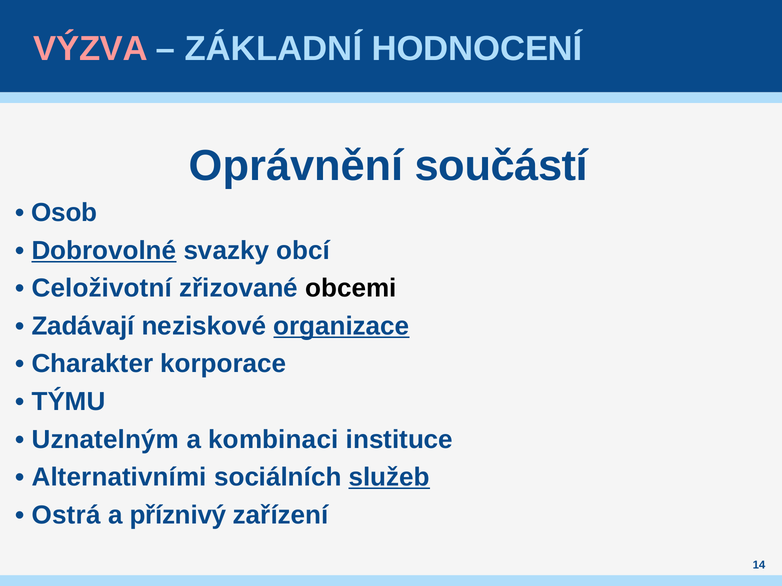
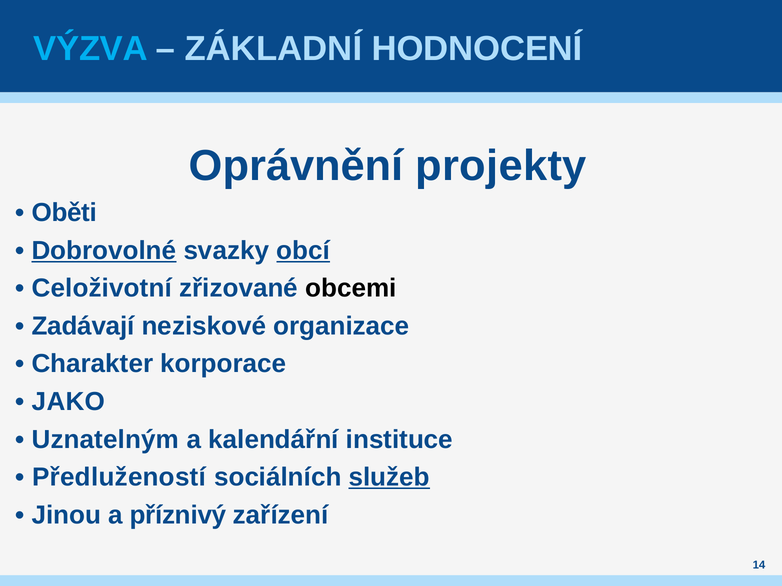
VÝZVA colour: pink -> light blue (91, 49)
součástí: součástí -> projekty (501, 166)
Osob: Osob -> Oběti (64, 213)
obcí underline: none -> present (303, 251)
organizace underline: present -> none (341, 326)
TÝMU: TÝMU -> JAKO (68, 402)
kombinaci: kombinaci -> kalendářní (273, 440)
Alternativními: Alternativními -> Předlužeností (119, 478)
Ostrá: Ostrá -> Jinou (66, 515)
